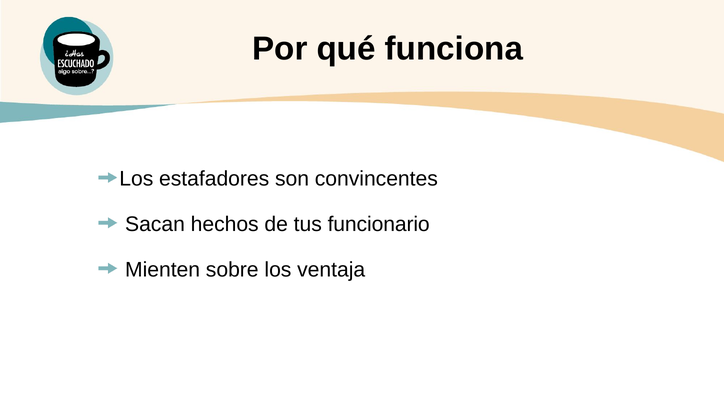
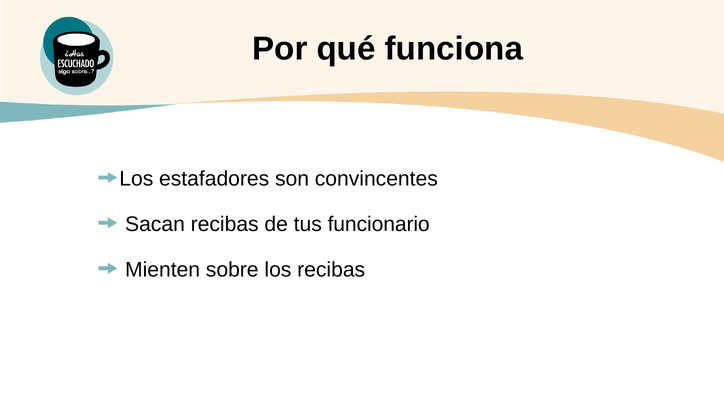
Sacan hechos: hechos -> recibas (225, 225)
los ventaja: ventaja -> recibas (331, 270)
